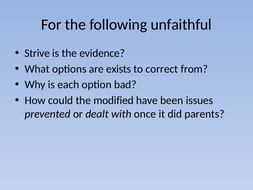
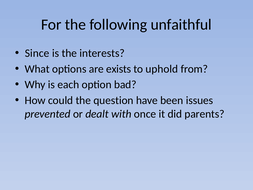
Strive: Strive -> Since (37, 53)
evidence: evidence -> interests (102, 53)
correct: correct -> uphold (162, 69)
modified: modified -> question (113, 100)
